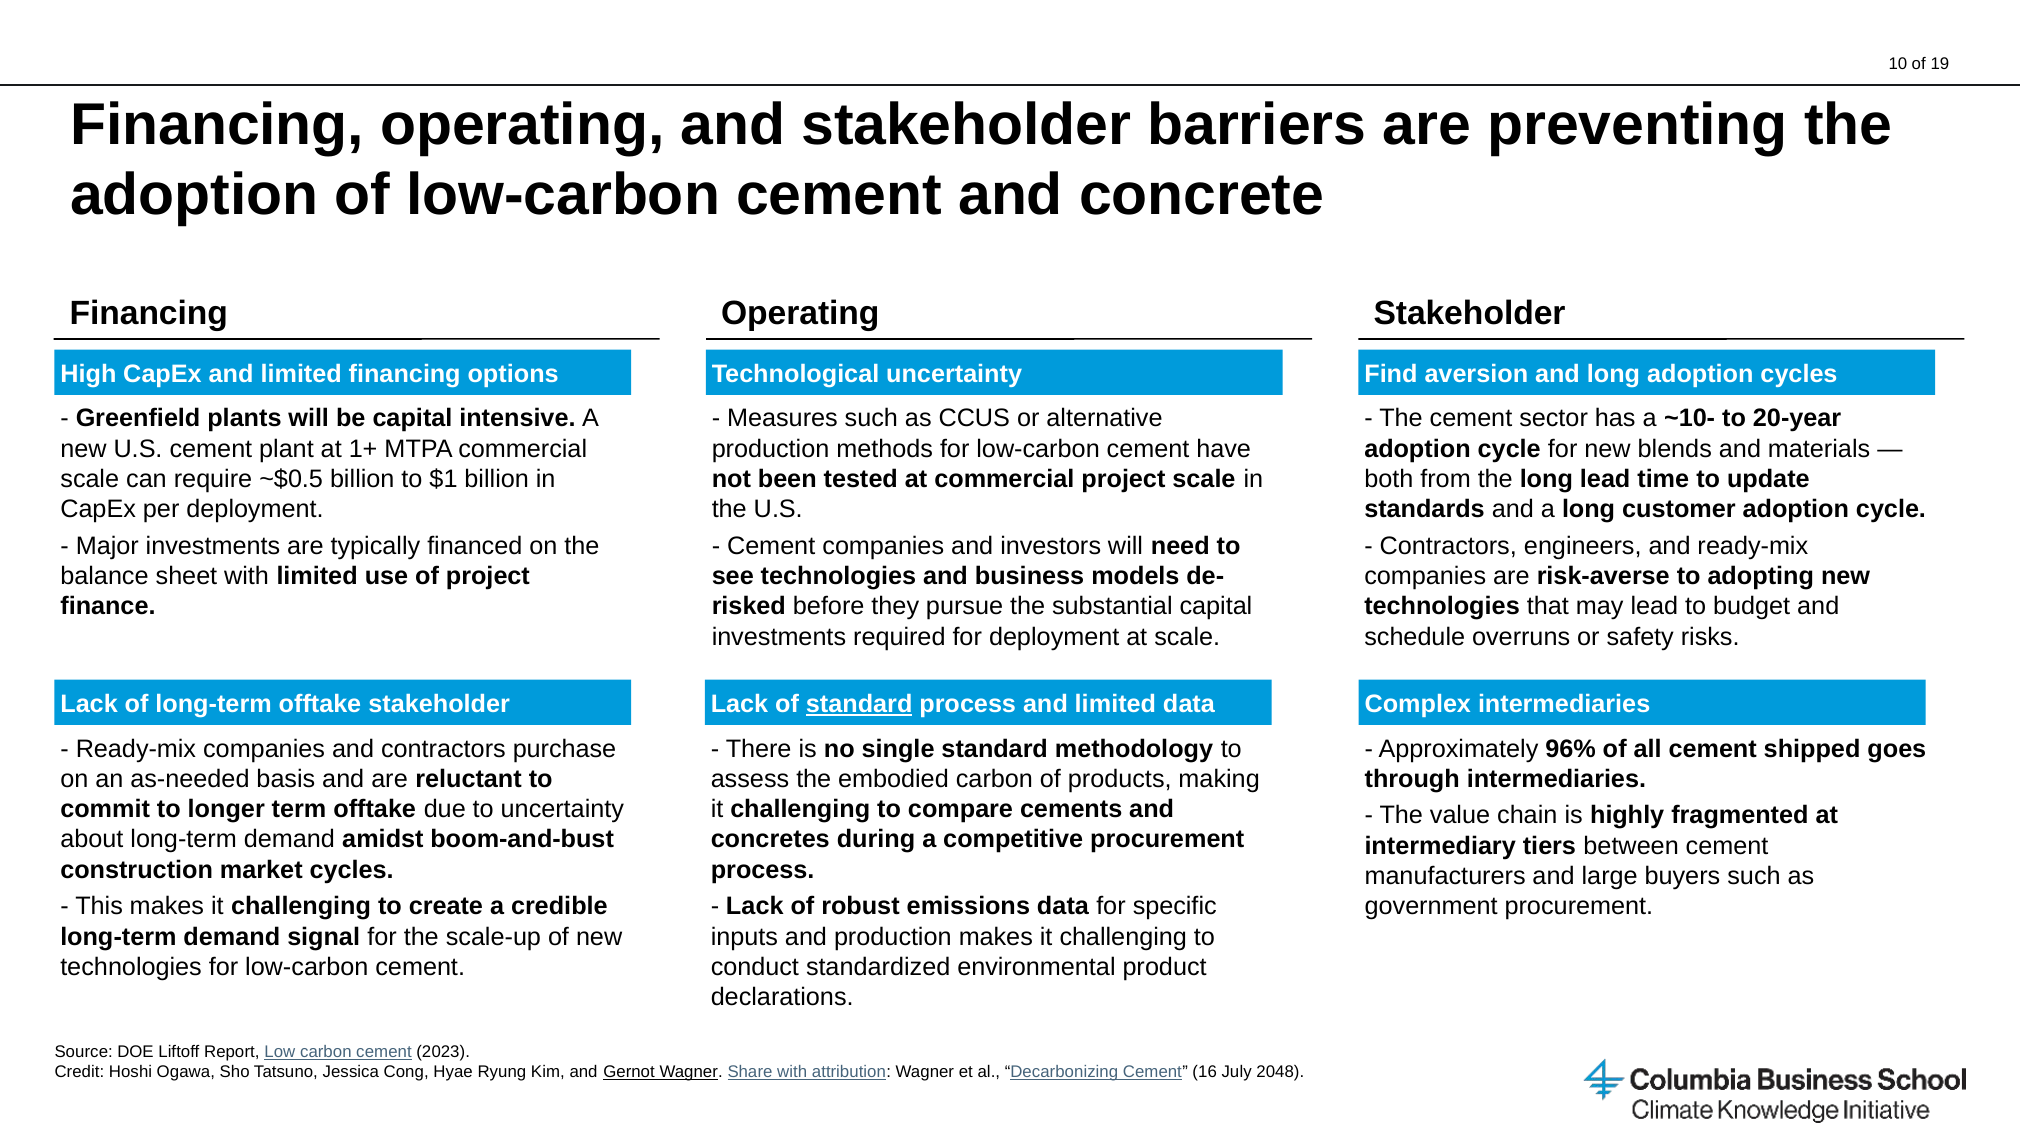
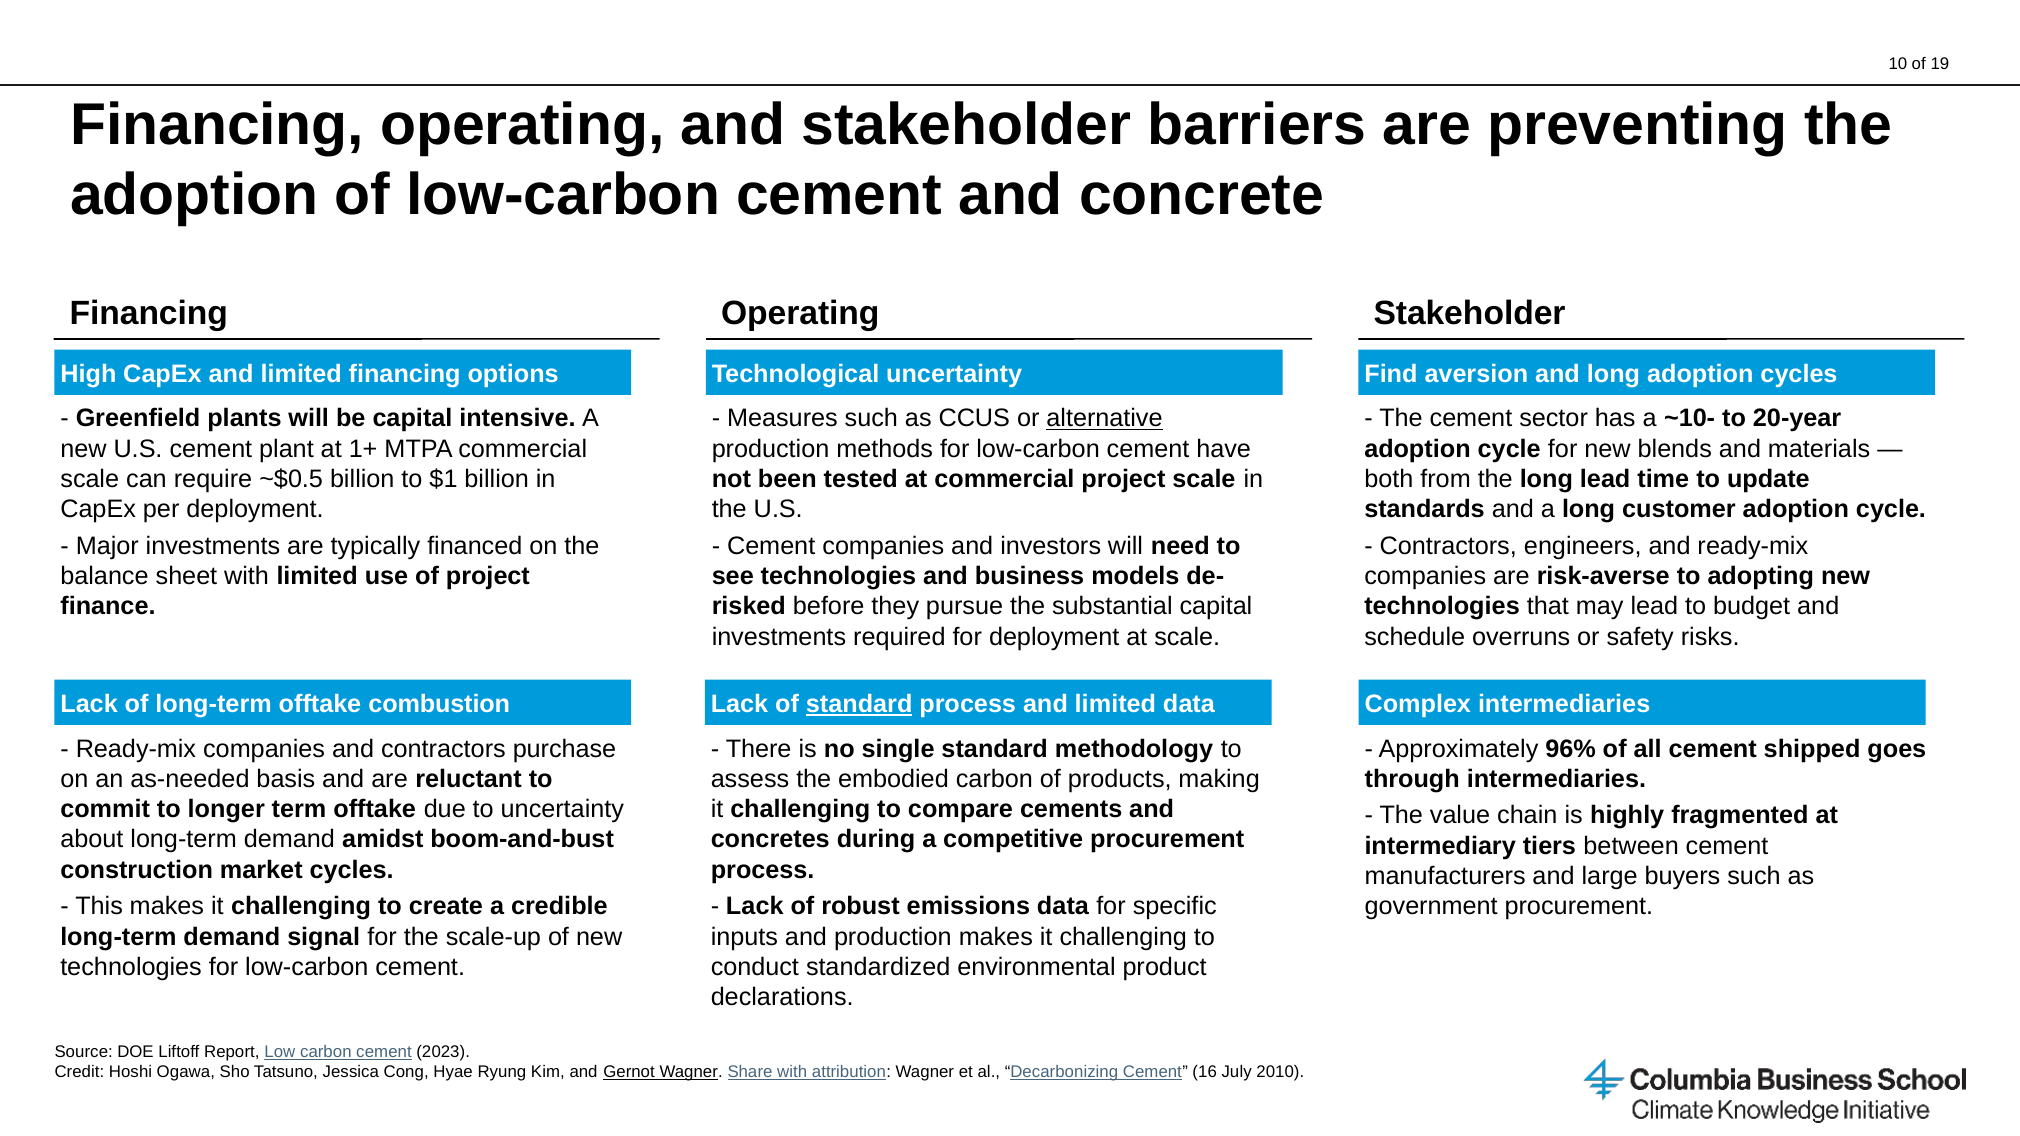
alternative underline: none -> present (1105, 419)
offtake stakeholder: stakeholder -> combustion (439, 704)
2048: 2048 -> 2010 (1280, 1072)
